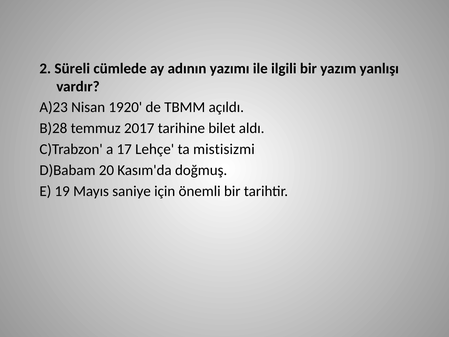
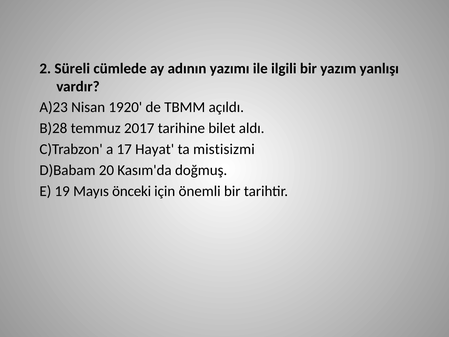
Lehçe: Lehçe -> Hayat (155, 149)
saniye: saniye -> önceki (132, 191)
